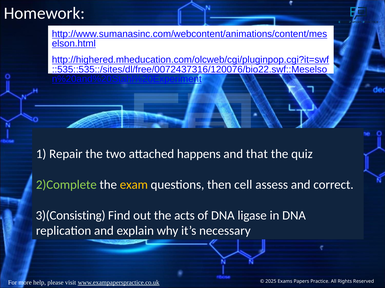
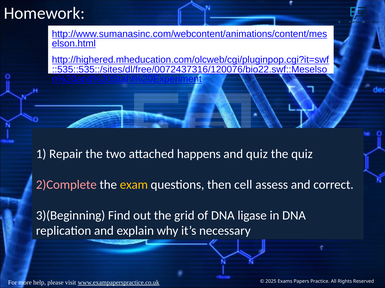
and that: that -> quiz (257, 154)
2)Complete colour: light green -> pink (66, 185)
3)(Consisting: 3)(Consisting -> 3)(Beginning (71, 216)
acts: acts -> grid (184, 216)
